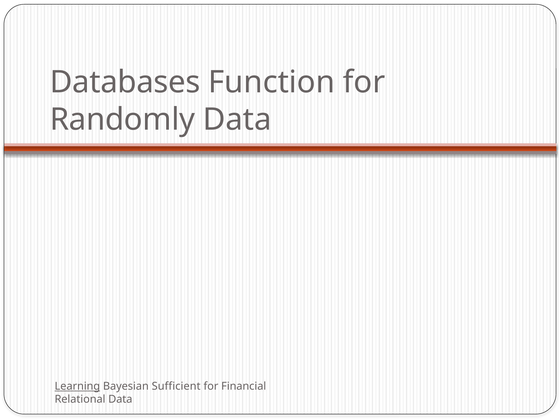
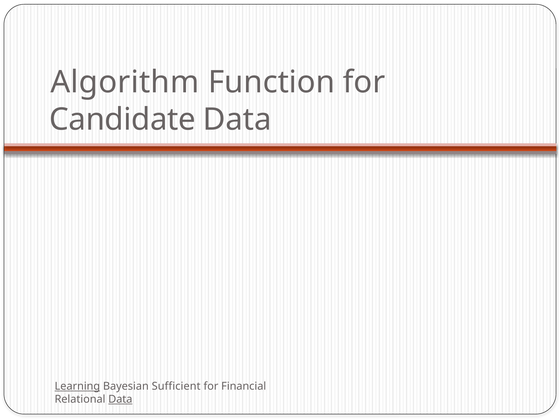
Databases: Databases -> Algorithm (125, 82)
Randomly: Randomly -> Candidate (122, 120)
Data underline: none -> present (120, 399)
